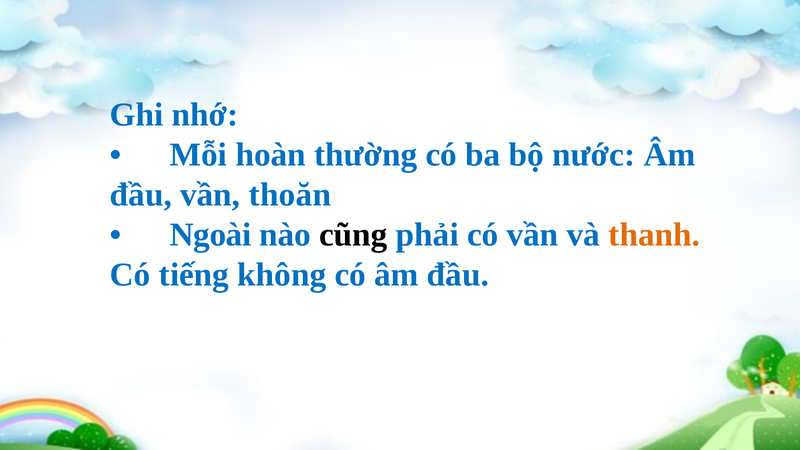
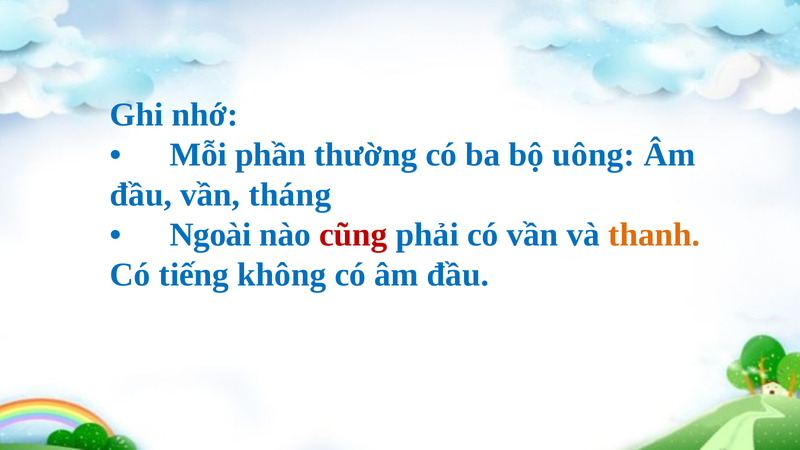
hoàn: hoàn -> phần (271, 155)
nước: nước -> uông (594, 155)
thoăn: thoăn -> tháng (290, 195)
cũng colour: black -> red (353, 235)
